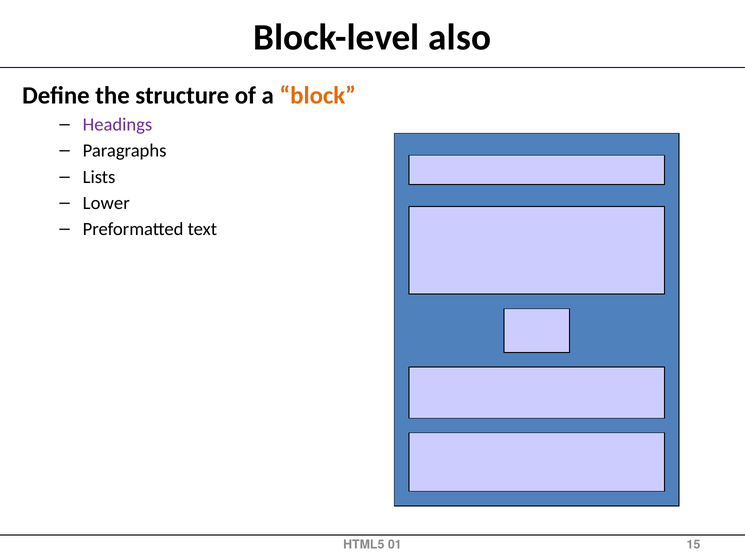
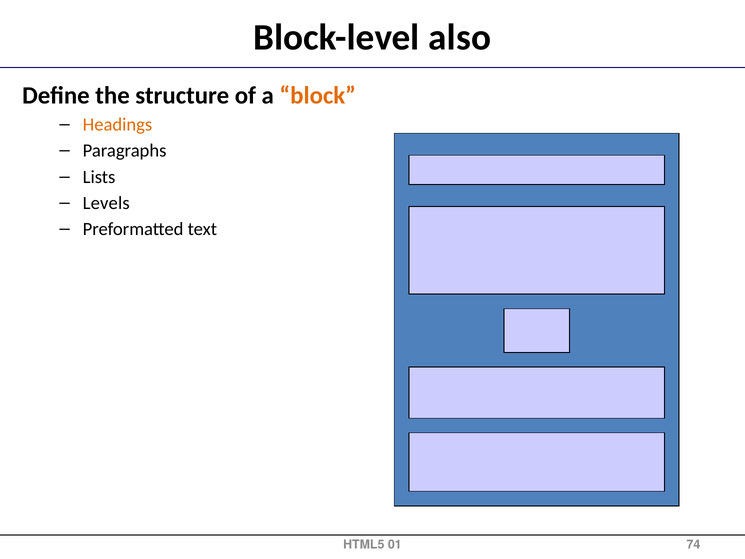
Headings colour: purple -> orange (118, 125)
Lower: Lower -> Levels (106, 203)
15: 15 -> 74 (693, 544)
